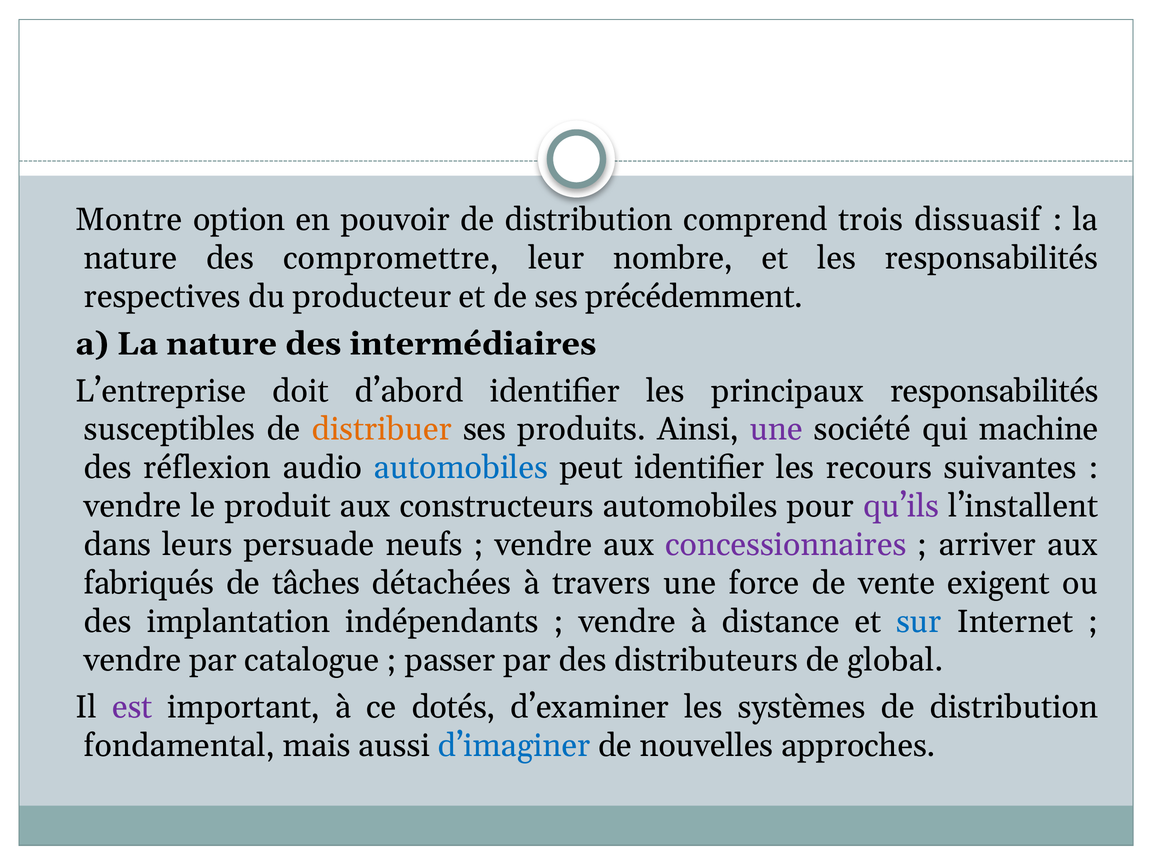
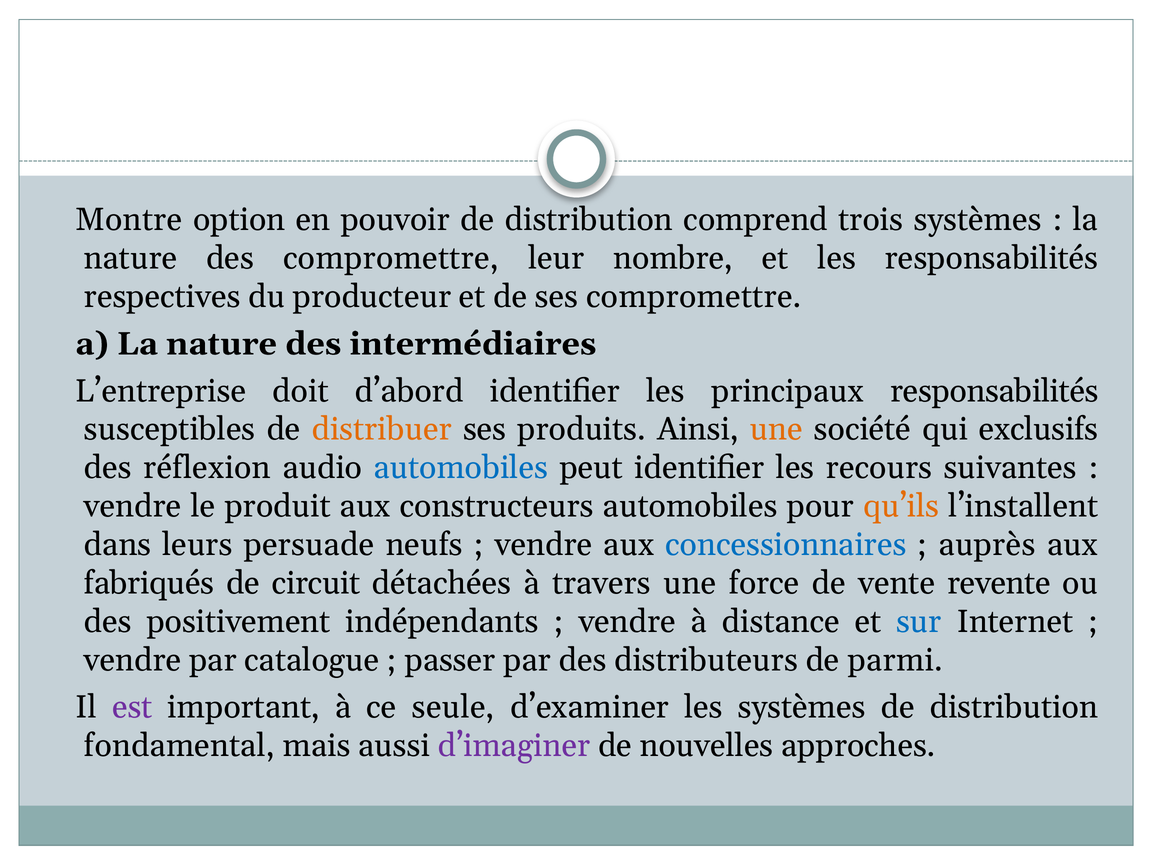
trois dissuasif: dissuasif -> systèmes (978, 220)
ses précédemment: précédemment -> compromettre (694, 297)
une colour: purple -> orange (776, 429)
machine: machine -> exclusifs (1039, 429)
qu’ils colour: purple -> orange (901, 506)
concessionnaires colour: purple -> blue (786, 545)
arriver: arriver -> auprès (987, 545)
tâches: tâches -> circuit (316, 583)
exigent: exigent -> revente (999, 583)
implantation: implantation -> positivement (239, 622)
global: global -> parmi (895, 660)
dotés: dotés -> seule (453, 707)
d’imaginer colour: blue -> purple (514, 746)
